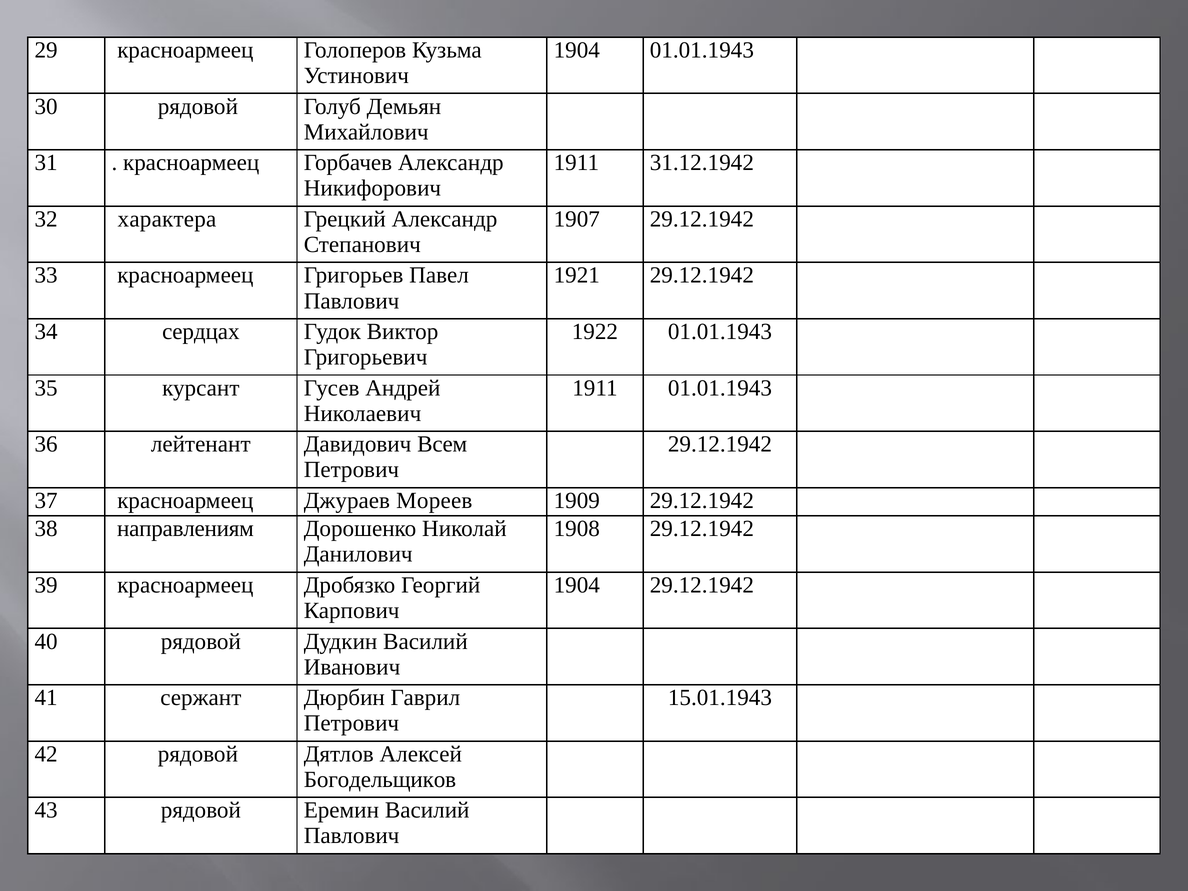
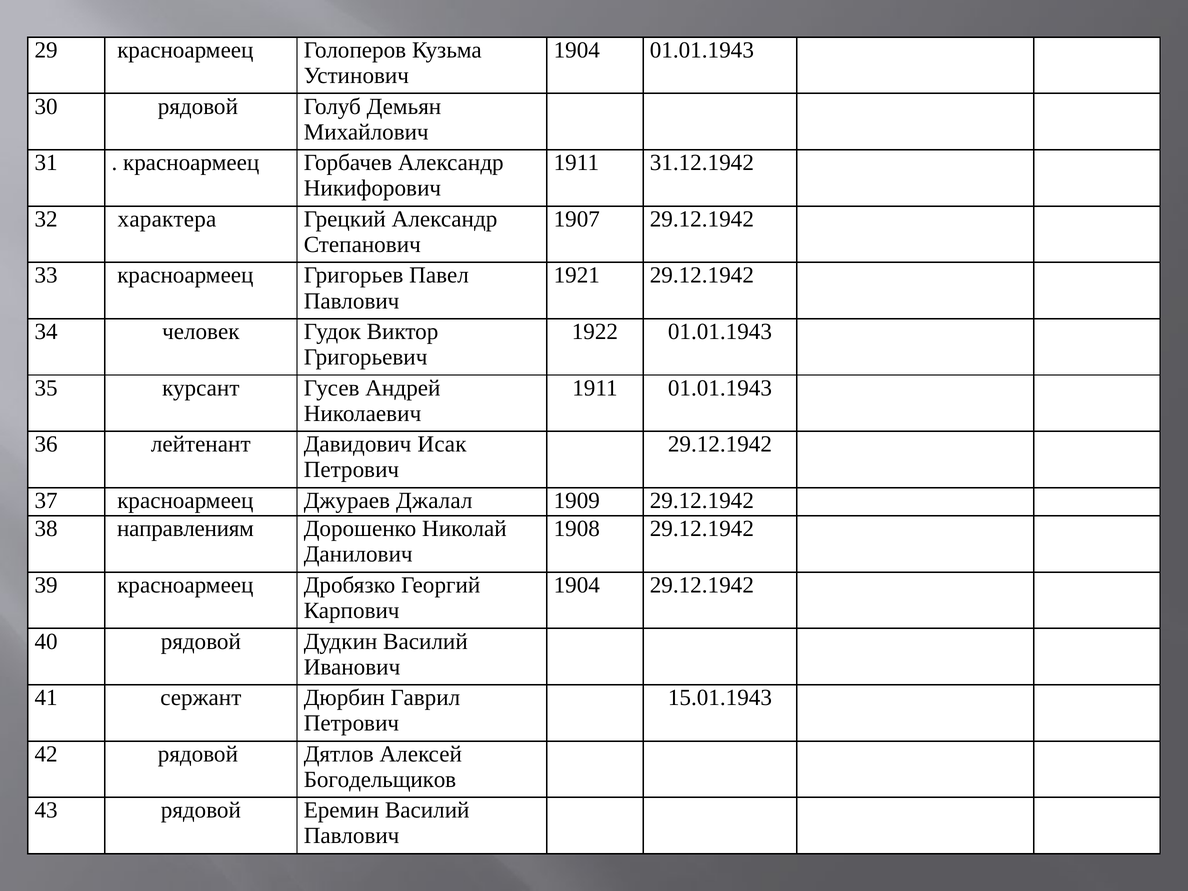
сердцах: сердцах -> человек (201, 332)
Всем: Всем -> Исак (442, 444)
Мореев: Мореев -> Джалал (434, 501)
